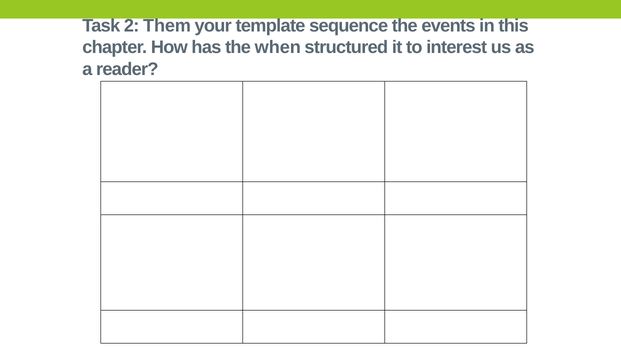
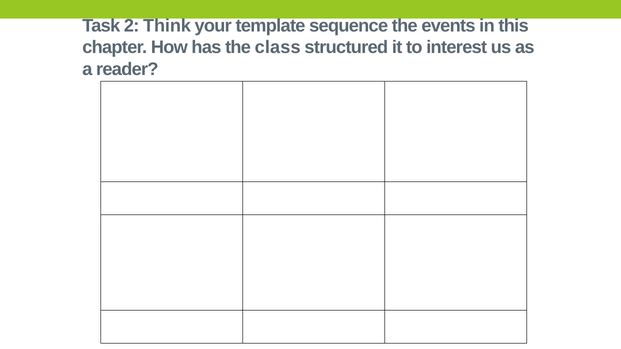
Them: Them -> Think (167, 26)
when: when -> class (278, 48)
